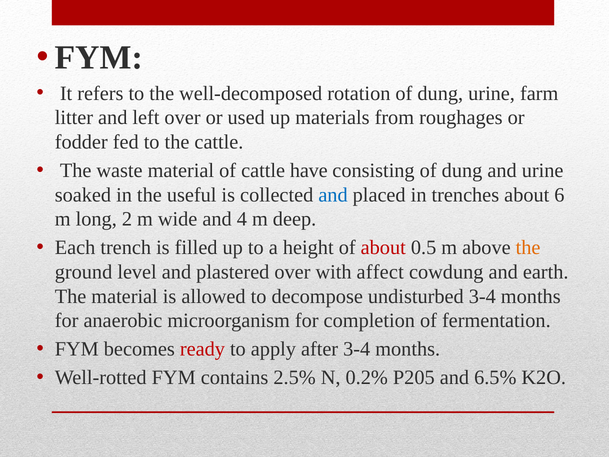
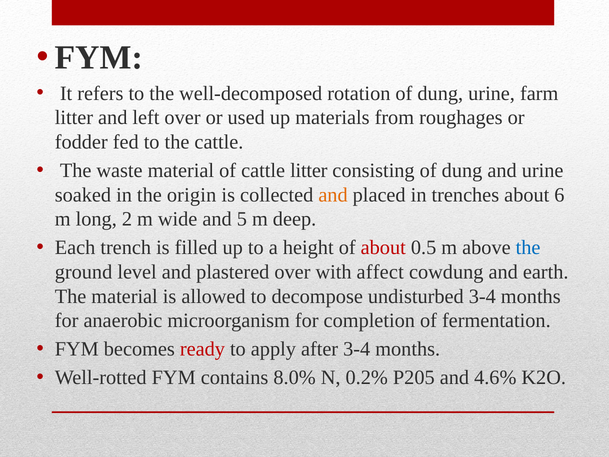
cattle have: have -> litter (309, 170)
useful: useful -> origin (192, 195)
and colour: blue -> orange (333, 195)
4: 4 -> 5 (242, 219)
the colour: orange -> blue (528, 248)
2.5%: 2.5% -> 8.0% (295, 377)
6.5%: 6.5% -> 4.6% (495, 377)
